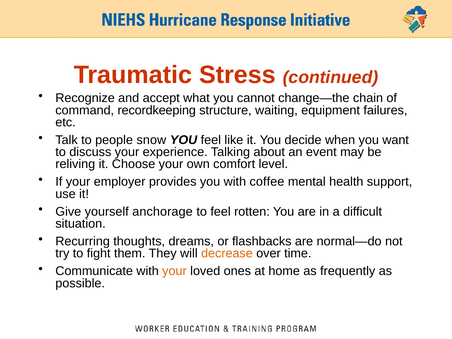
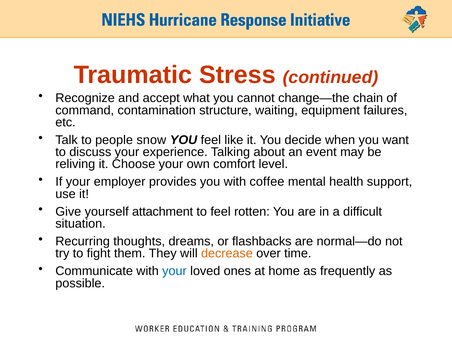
recordkeeping: recordkeeping -> contamination (157, 110)
anchorage: anchorage -> attachment (163, 212)
your colour: orange -> blue (174, 271)
